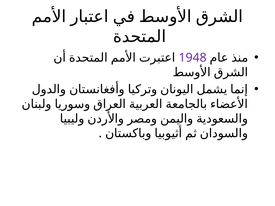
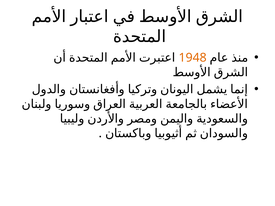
1948 colour: purple -> orange (193, 58)
